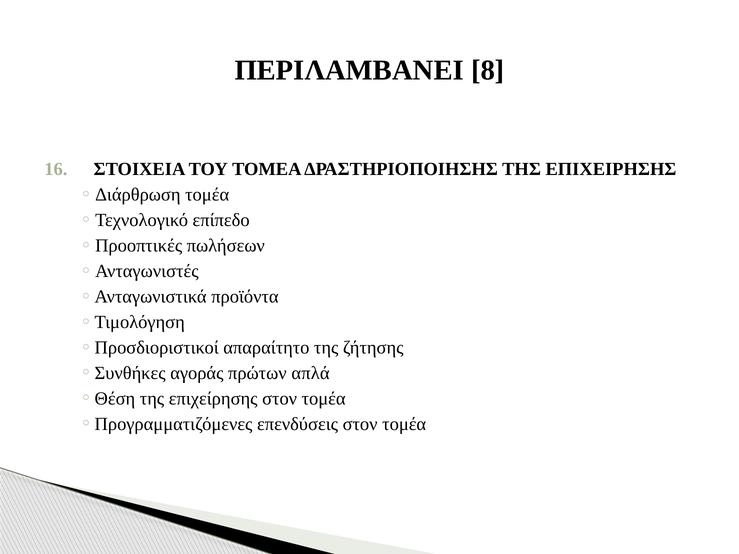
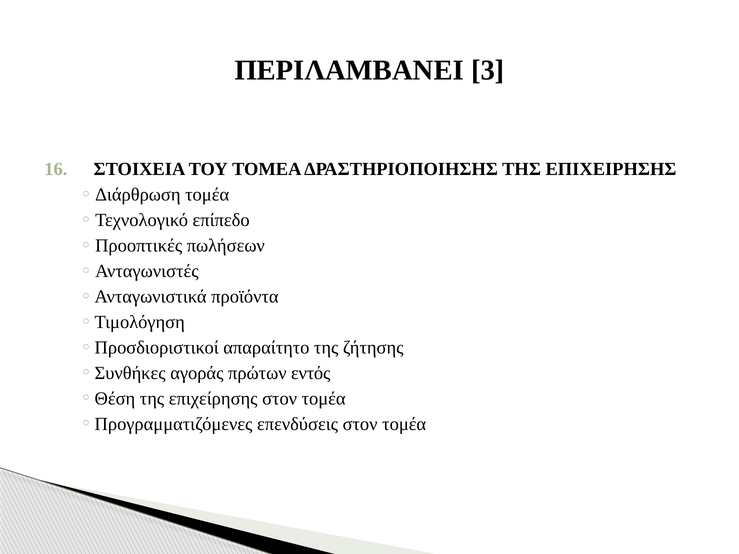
8: 8 -> 3 (488, 70)
απλά: απλά -> εντός (311, 373)
